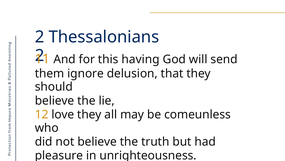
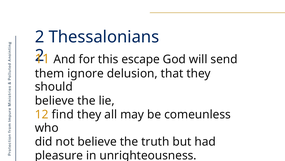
having: having -> escape (141, 59)
love: love -> find (63, 114)
